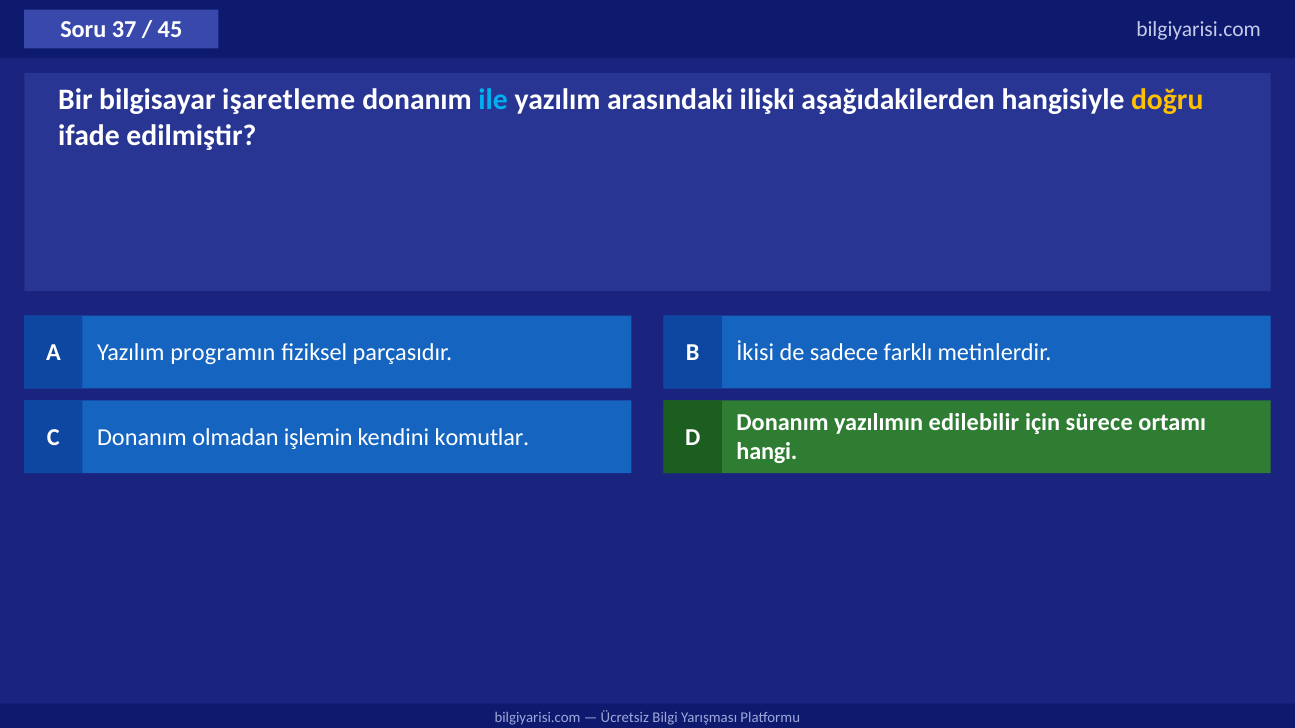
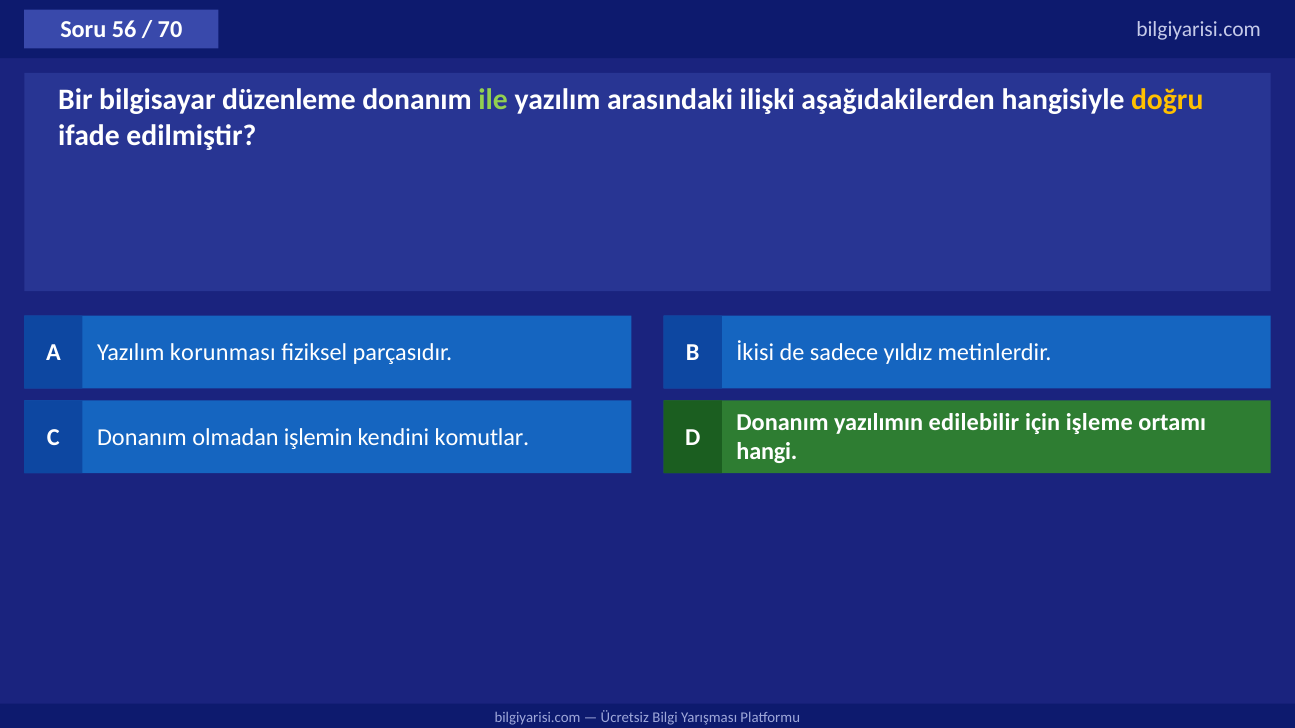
37: 37 -> 56 (124, 30)
45: 45 -> 70 (170, 30)
işaretleme: işaretleme -> düzenleme (289, 100)
ile colour: light blue -> light green (493, 100)
programın: programın -> korunması (223, 352)
farklı: farklı -> yıldız (908, 352)
sürece: sürece -> işleme (1099, 423)
